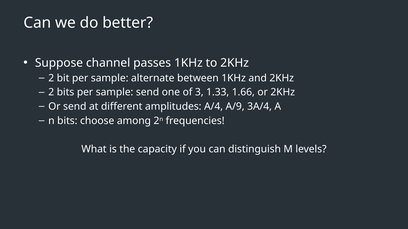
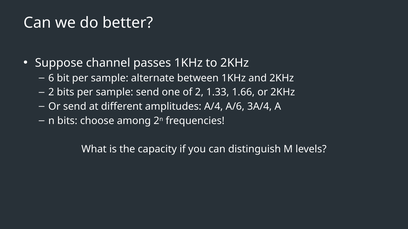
2: 2 -> 6 (51, 78)
of 3: 3 -> 2 (199, 92)
A/9: A/9 -> A/6 (235, 107)
